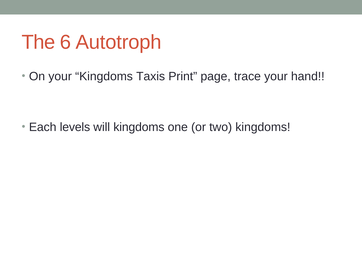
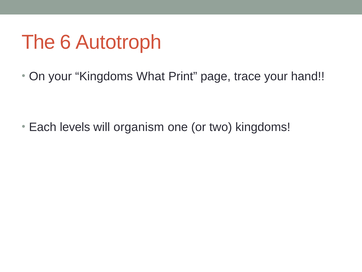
Taxis: Taxis -> What (151, 76)
will kingdoms: kingdoms -> organism (139, 127)
